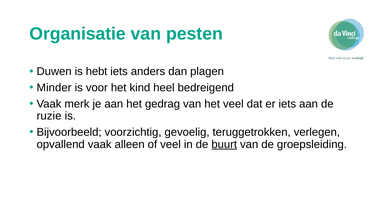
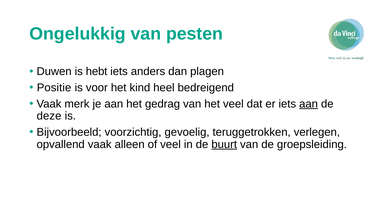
Organisatie: Organisatie -> Ongelukkig (78, 34)
Minder: Minder -> Positie (54, 88)
aan underline: none -> present (309, 104)
ruzie: ruzie -> deze (49, 116)
